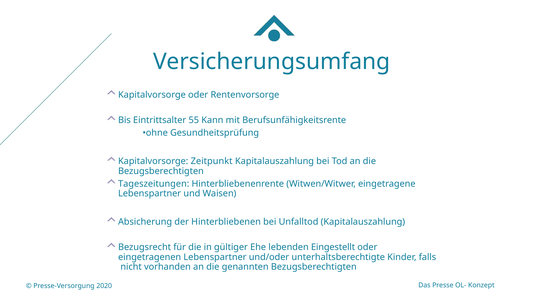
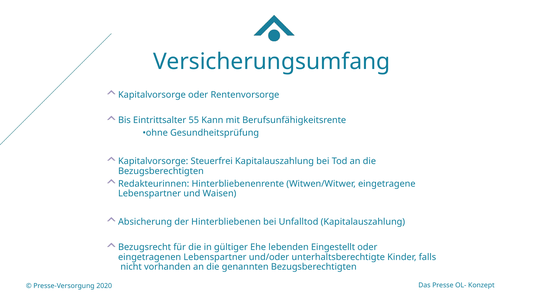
Zeitpunkt: Zeitpunkt -> Steuerfrei (212, 161)
Tageszeitungen: Tageszeitungen -> Redakteurinnen (154, 184)
